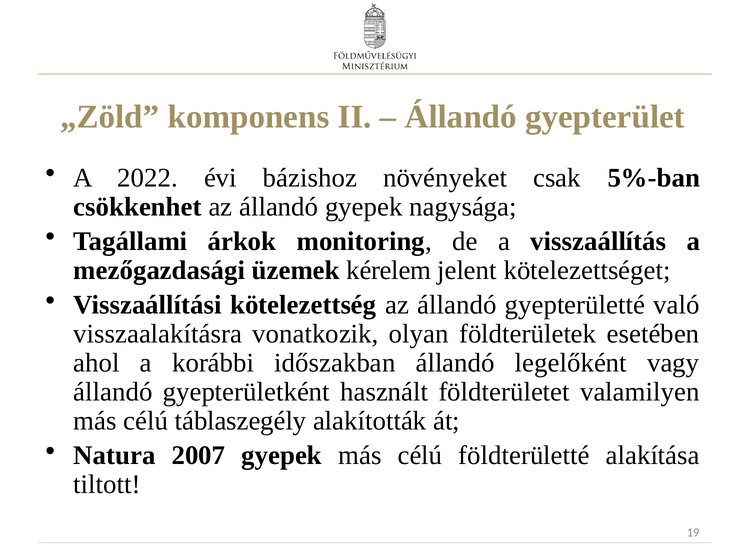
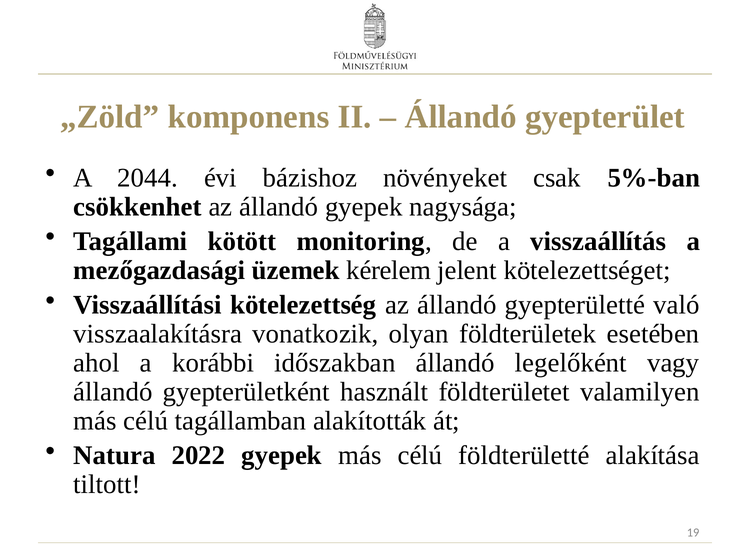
2022: 2022 -> 2044 (148, 178)
árkok: árkok -> kötött (242, 241)
táblaszegély: táblaszegély -> tagállamban (241, 421)
2007: 2007 -> 2022 (198, 455)
